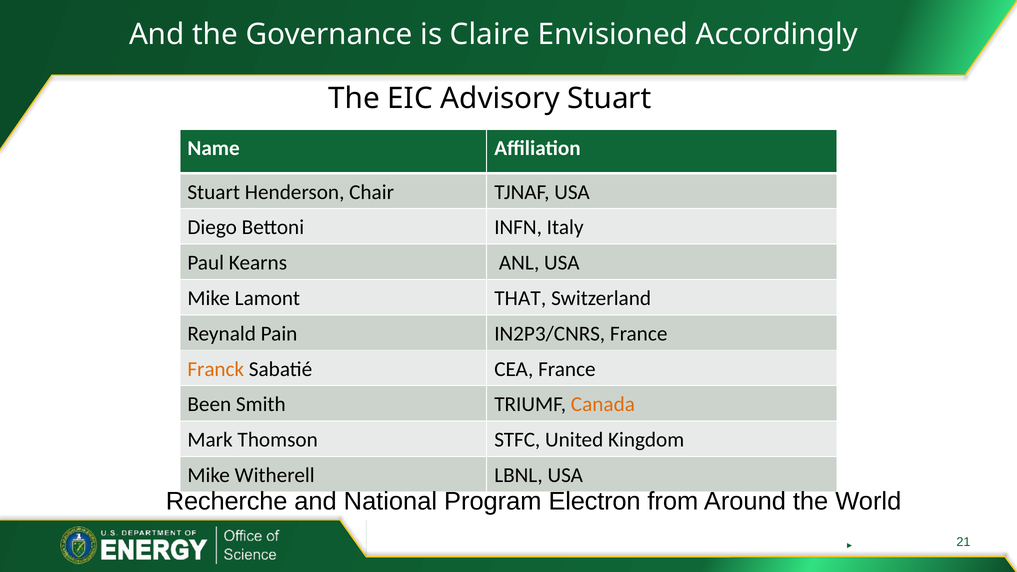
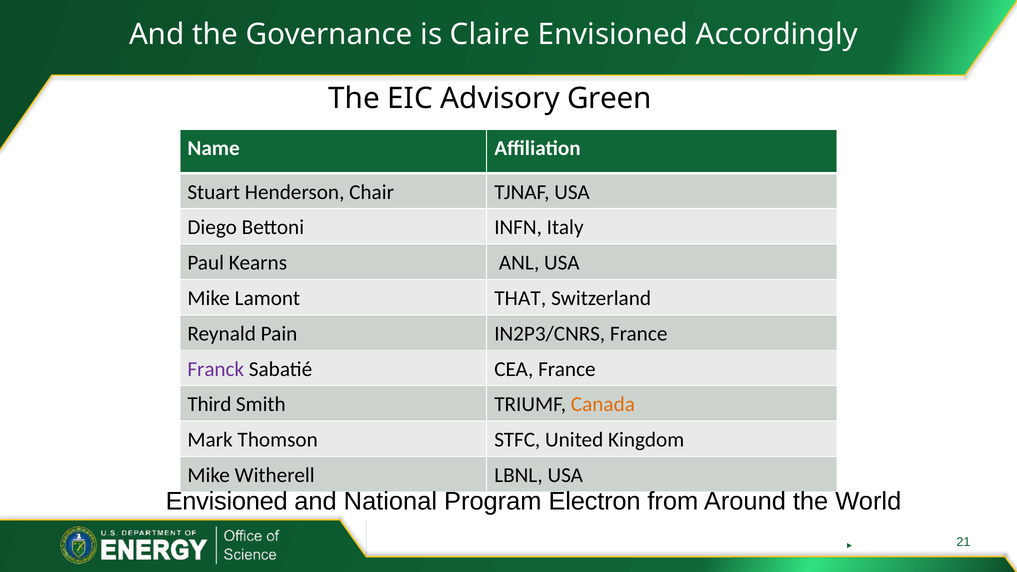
Advisory Stuart: Stuart -> Green (609, 98)
Franck colour: orange -> purple (216, 369)
Been: Been -> Third (209, 405)
Recherche: Recherche -> Envisioned (227, 502)
